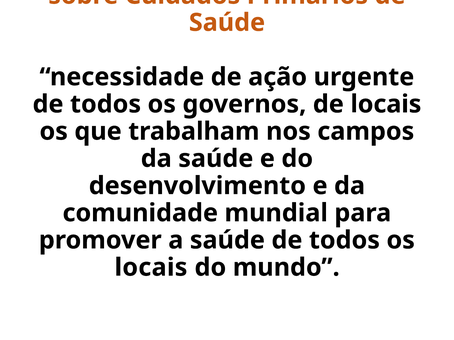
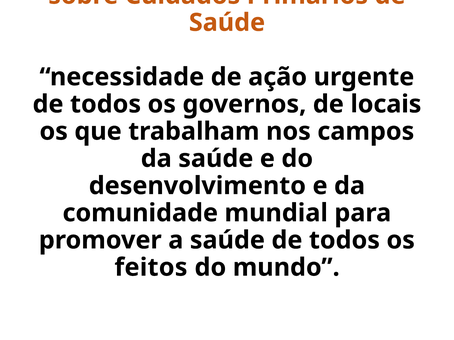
locais: locais -> feitos (151, 268)
